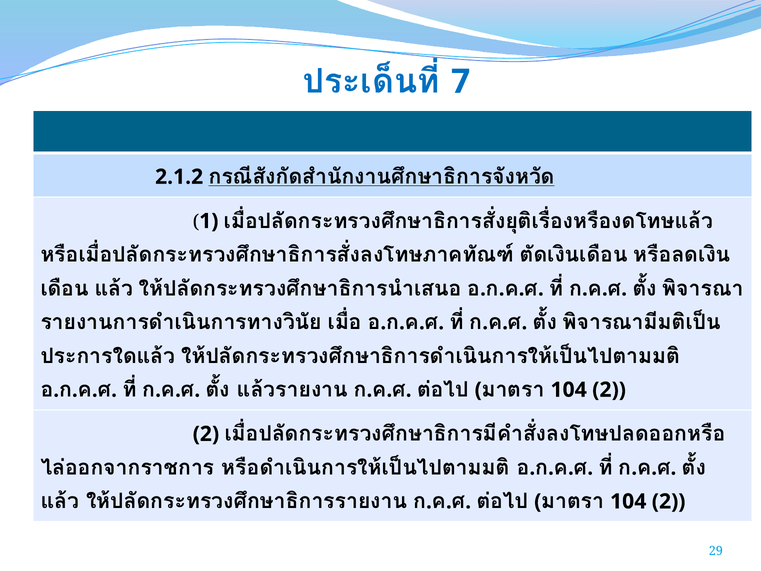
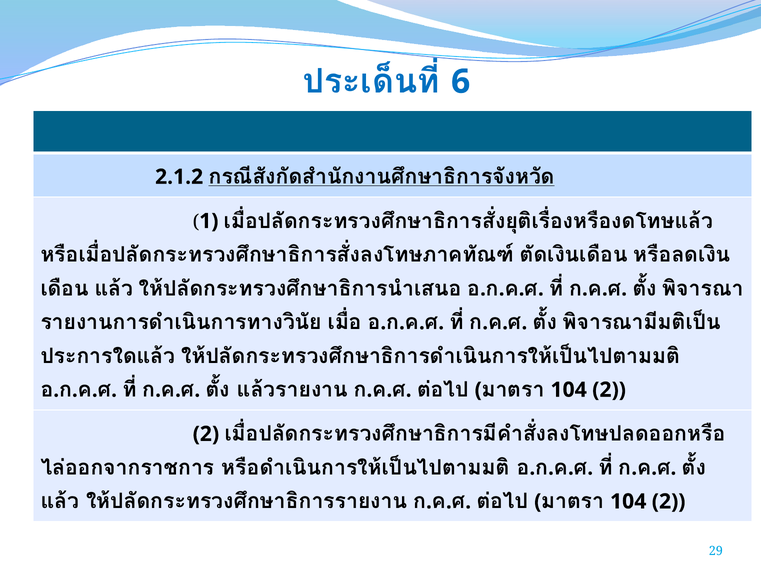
7: 7 -> 6 (461, 82)
